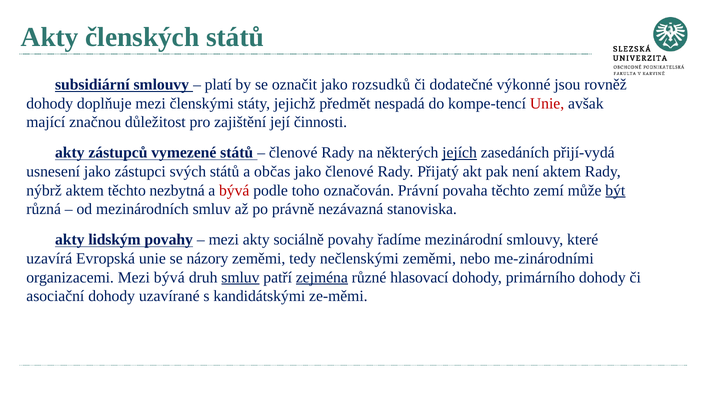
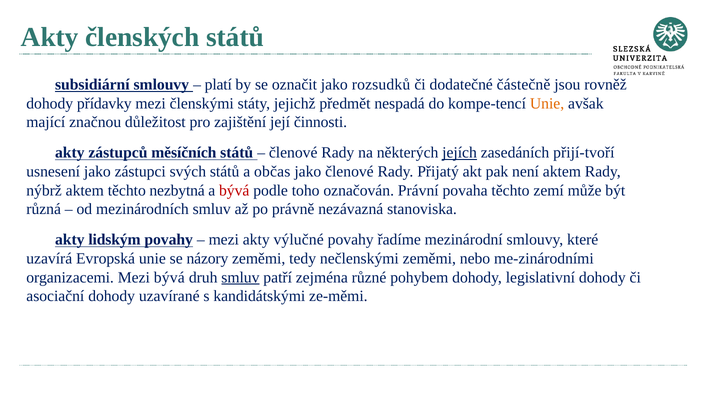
výkonné: výkonné -> částečně (524, 85)
doplňuje: doplňuje -> přídavky (104, 103)
Unie colour: red -> orange (547, 103)
vymezené: vymezené -> měsíčních (184, 153)
přijí-vydá: přijí-vydá -> přijí-tvoří (584, 153)
být underline: present -> none (615, 190)
sociálně: sociálně -> výlučné (299, 240)
zejména underline: present -> none (322, 277)
hlasovací: hlasovací -> pohybem (419, 277)
primárního: primárního -> legislativní (540, 277)
